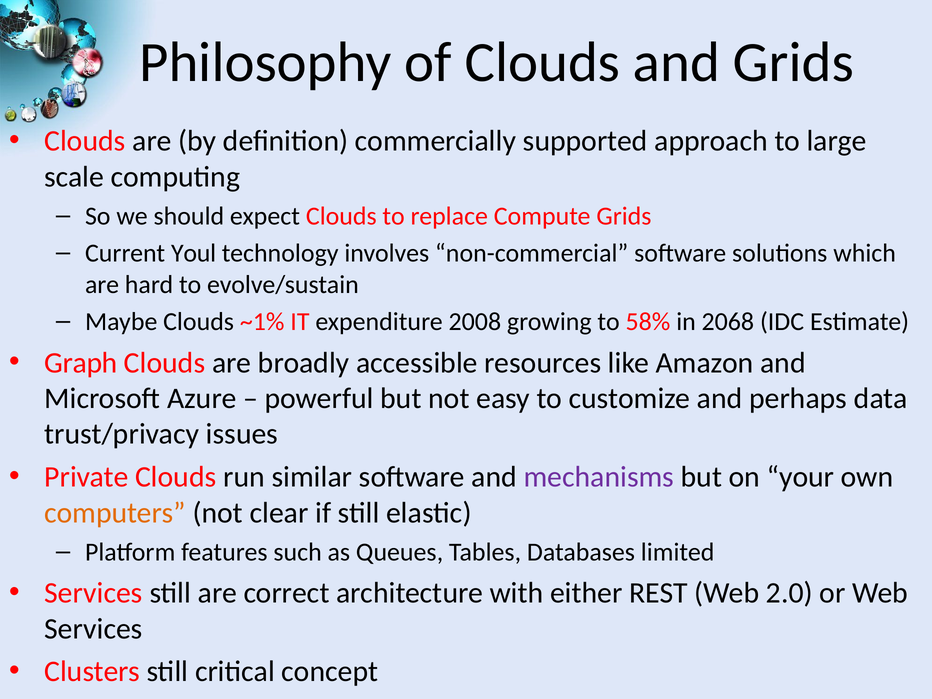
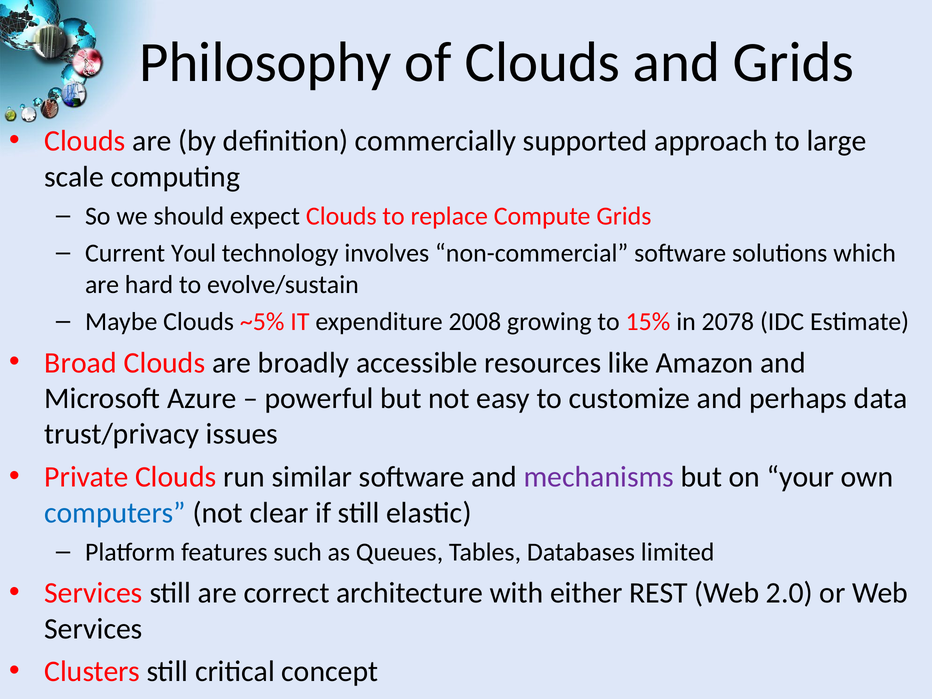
~1%: ~1% -> ~5% (262, 322)
58%: 58% -> 15% (648, 322)
2068: 2068 -> 2078 (728, 322)
Graph: Graph -> Broad (81, 363)
computers colour: orange -> blue (115, 513)
